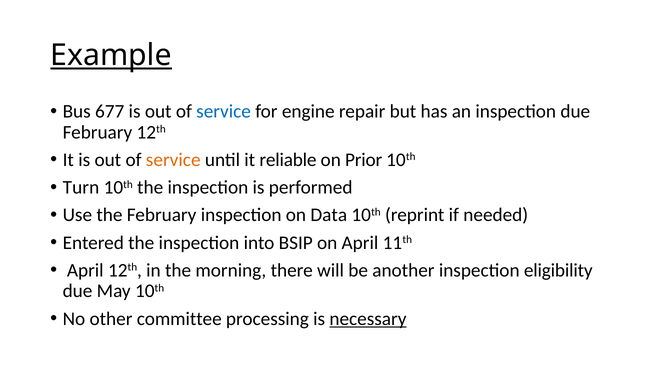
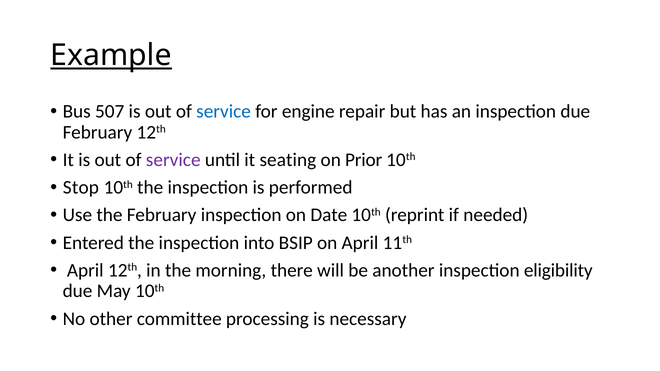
677: 677 -> 507 (110, 112)
service colour: orange -> purple (173, 160)
reliable: reliable -> seating (288, 160)
Turn: Turn -> Stop (81, 188)
Data: Data -> Date (329, 215)
necessary underline: present -> none (368, 319)
